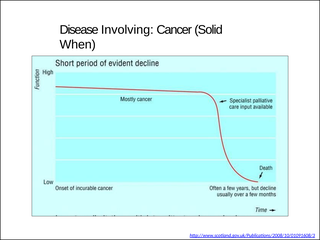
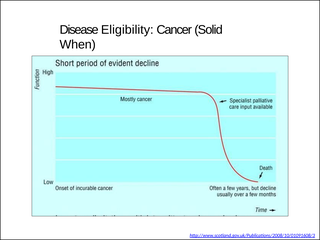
Involving: Involving -> Eligibility (127, 30)
